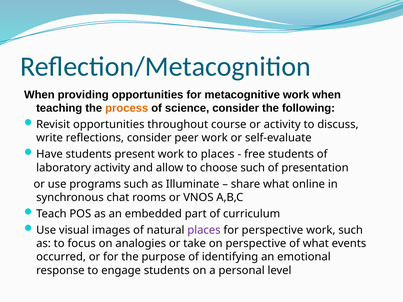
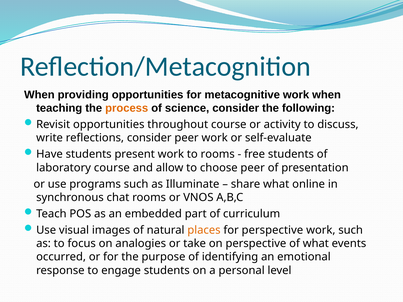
to places: places -> rooms (218, 154)
laboratory activity: activity -> course (112, 168)
choose such: such -> peer (253, 168)
places colour: purple -> orange (204, 230)
